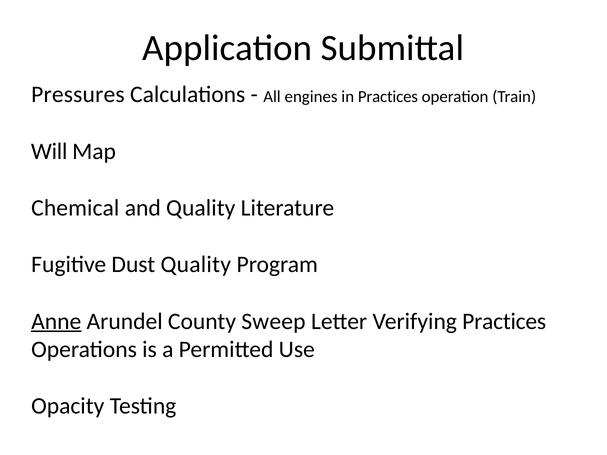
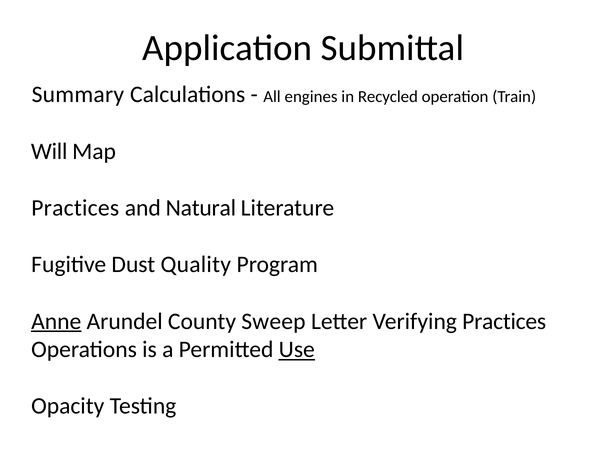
Pressures: Pressures -> Summary (78, 95)
in Practices: Practices -> Recycled (388, 97)
Chemical: Chemical -> Practices (75, 208)
and Quality: Quality -> Natural (201, 208)
Use underline: none -> present (297, 350)
